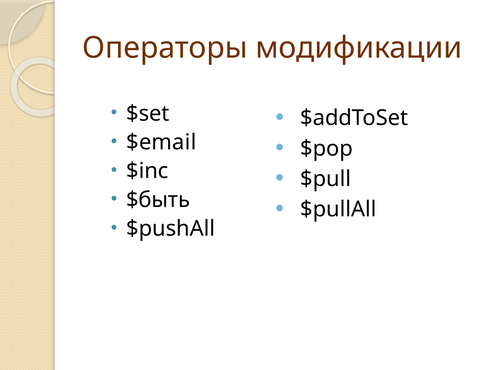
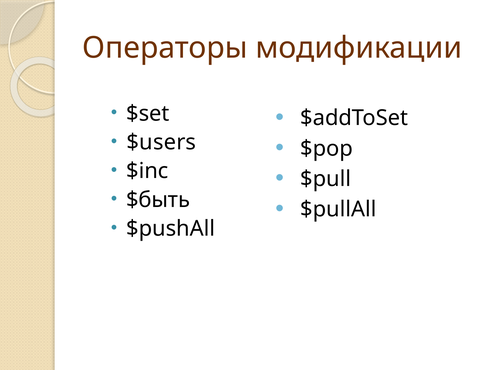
$email: $email -> $users (161, 142)
